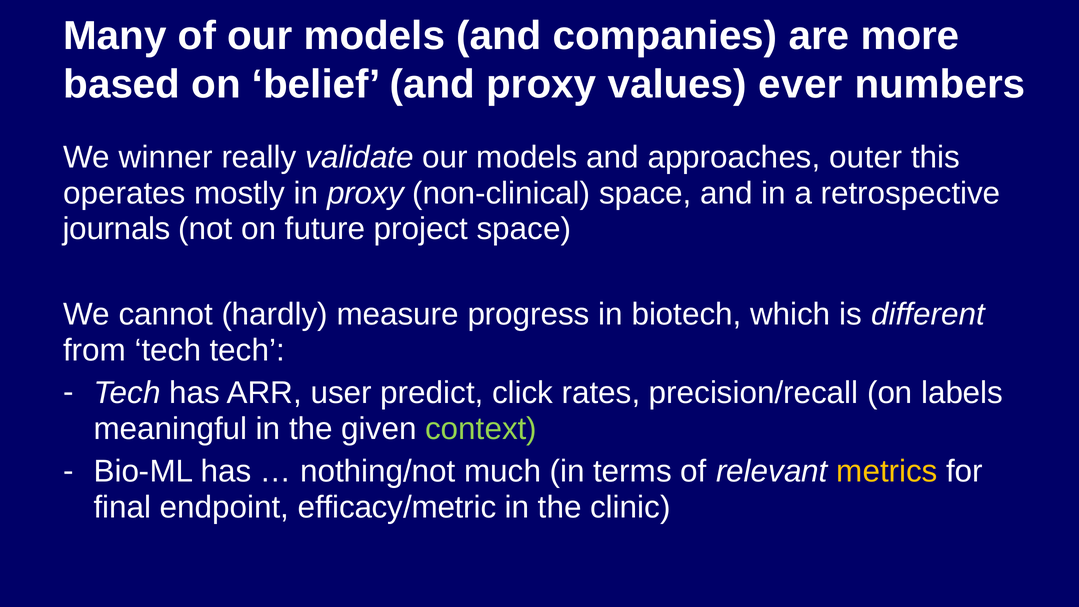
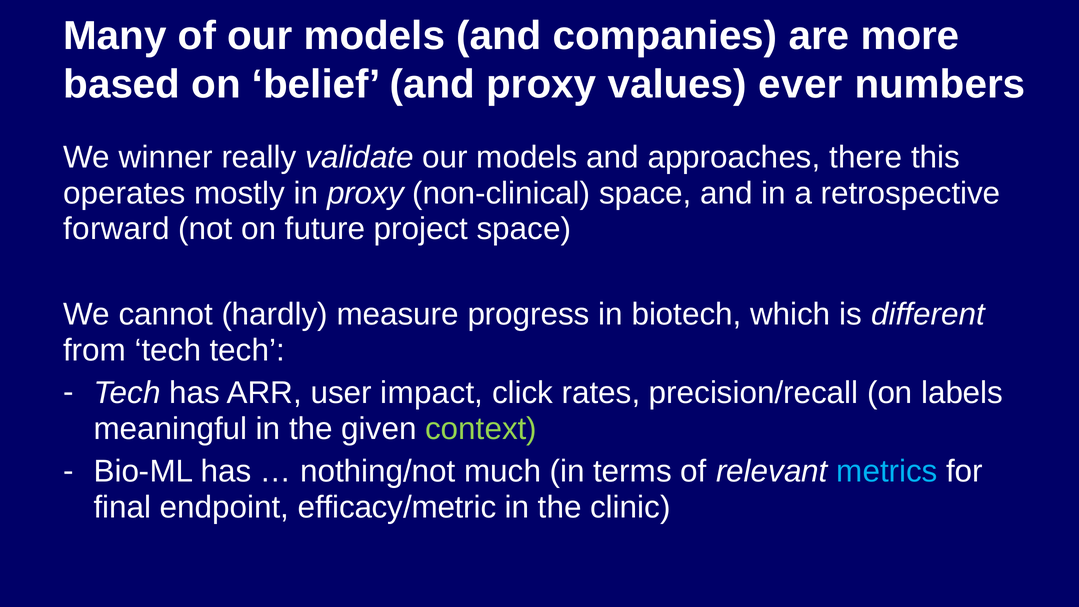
outer: outer -> there (866, 157)
journals: journals -> forward (116, 229)
predict: predict -> impact (432, 393)
metrics colour: yellow -> light blue (887, 471)
